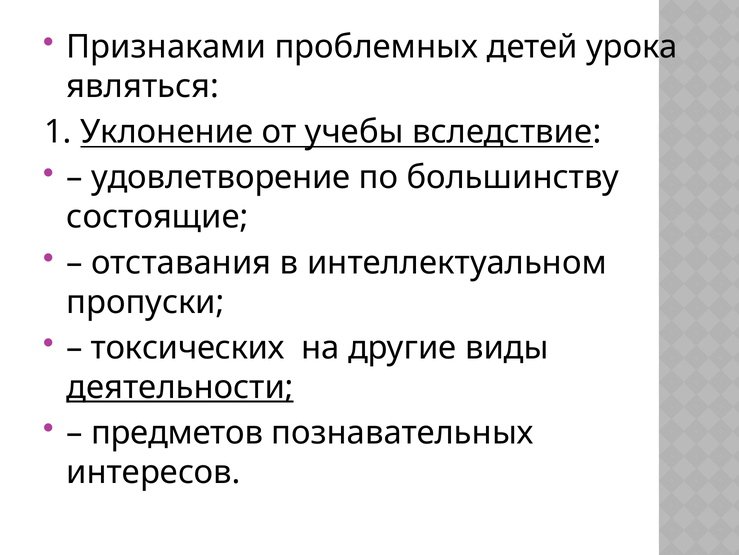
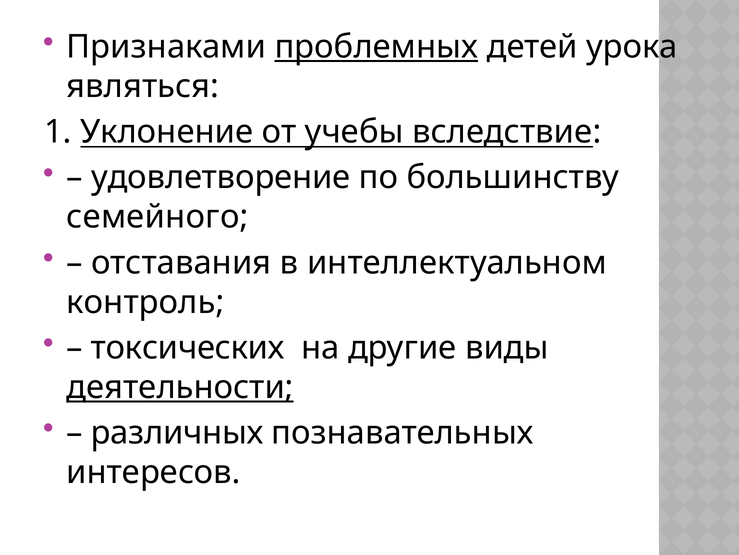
проблемных underline: none -> present (376, 47)
состоящие: состоящие -> семейного (157, 217)
пропуски: пропуски -> контроль (145, 302)
предметов: предметов -> различных (177, 432)
